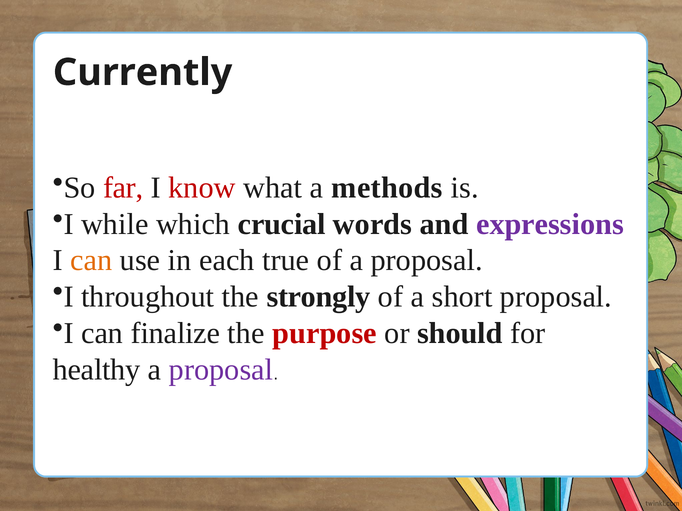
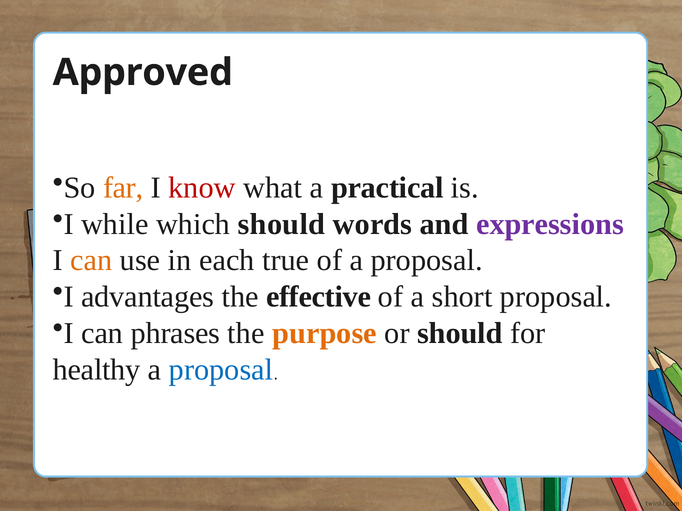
Currently: Currently -> Approved (143, 73)
far colour: red -> orange (123, 188)
methods: methods -> practical (387, 188)
which crucial: crucial -> should (281, 224)
throughout: throughout -> advantages (148, 297)
strongly: strongly -> effective (319, 297)
finalize: finalize -> phrases (175, 334)
purpose colour: red -> orange (325, 334)
proposal colour: purple -> blue (221, 370)
